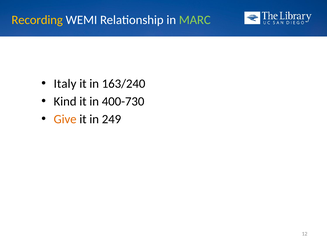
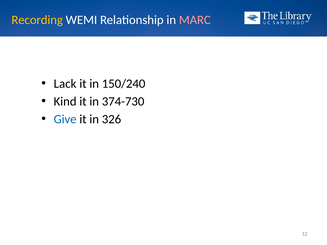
MARC colour: light green -> pink (195, 20)
Italy: Italy -> Lack (65, 84)
163/240: 163/240 -> 150/240 (124, 84)
400-730: 400-730 -> 374-730 (123, 101)
Give colour: orange -> blue (65, 119)
249: 249 -> 326 (111, 119)
